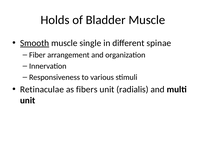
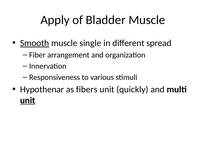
Holds: Holds -> Apply (55, 20)
spinae: spinae -> spread (159, 43)
Retinaculae: Retinaculae -> Hypothenar (42, 90)
radialis: radialis -> quickly (132, 90)
unit underline: none -> present (28, 101)
